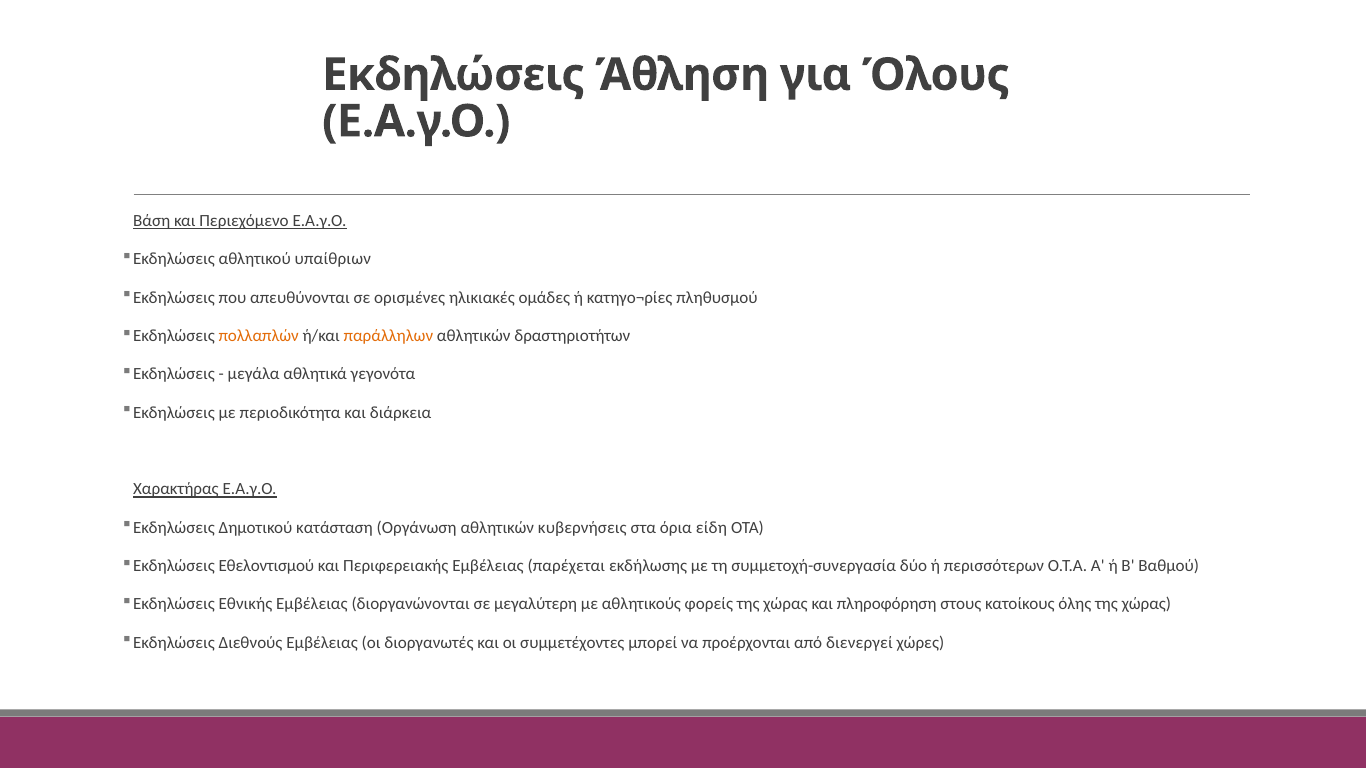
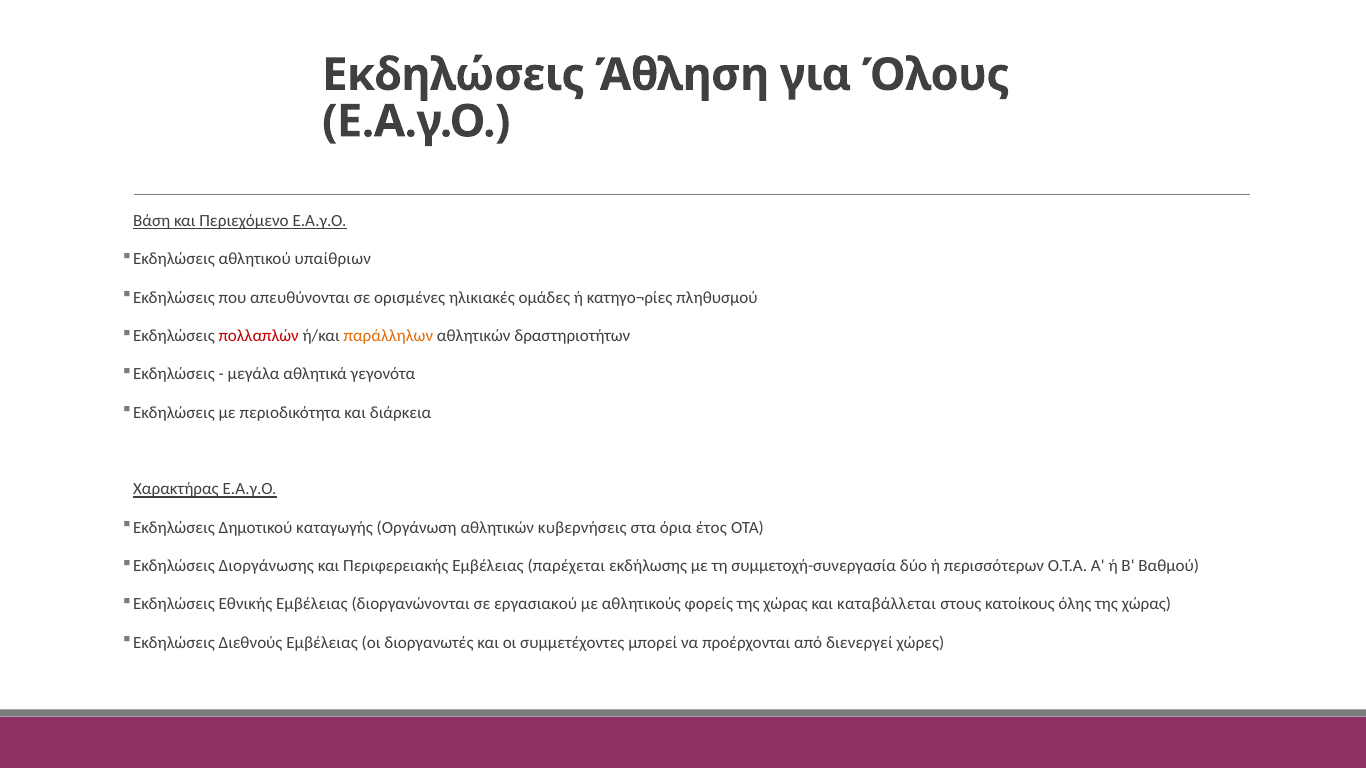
πολλαπλών colour: orange -> red (259, 336)
κατάσταση: κατάσταση -> καταγωγής (335, 528)
είδη: είδη -> έτος (711, 528)
Εθελοντισμού: Εθελοντισμού -> Διοργάνωσης (266, 566)
μεγαλύτερη: μεγαλύτερη -> εργασιακού (536, 605)
πληροφόρηση: πληροφόρηση -> καταβάλλεται (887, 605)
